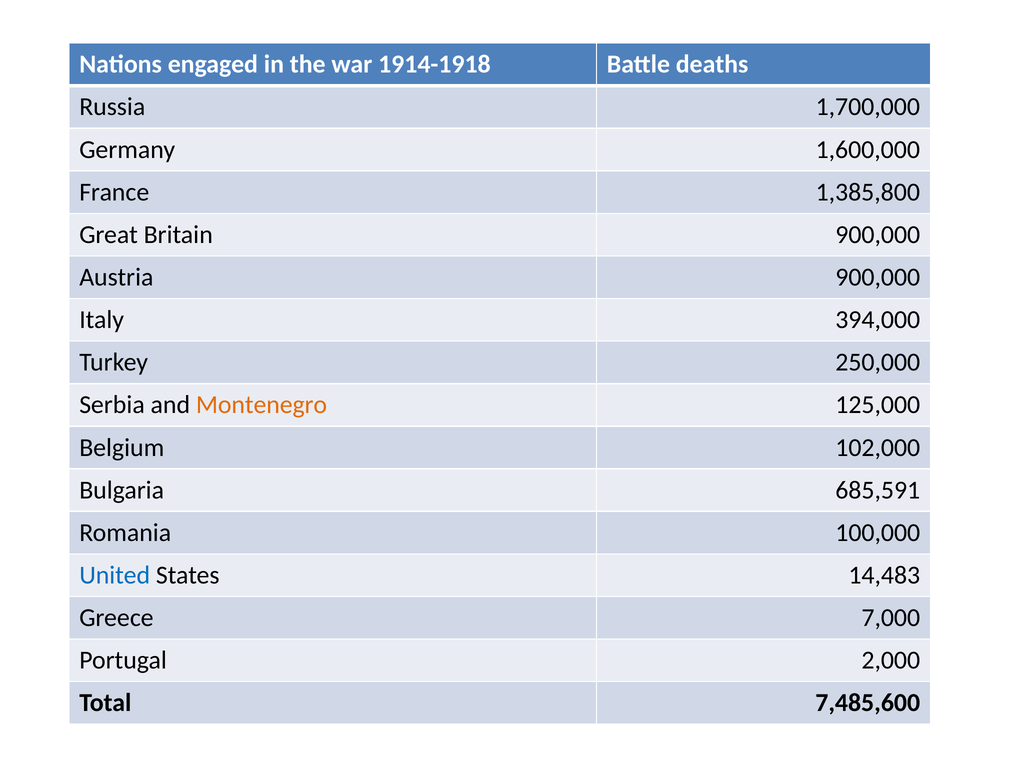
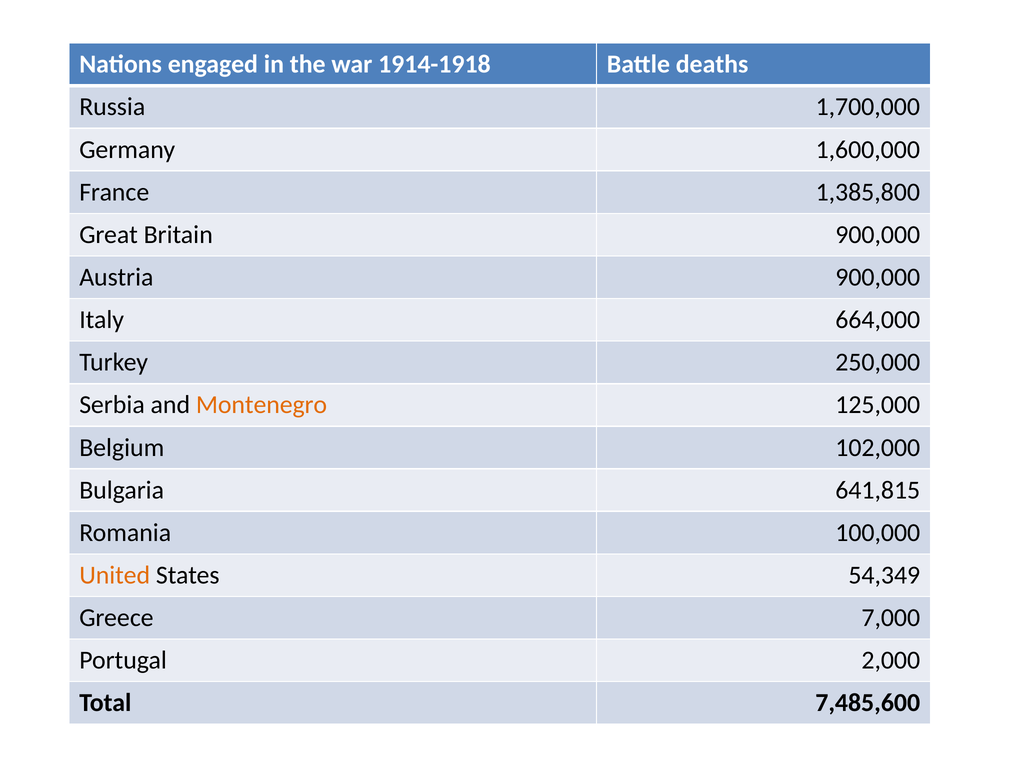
394,000: 394,000 -> 664,000 (878, 320)
685,591: 685,591 -> 641,815 (878, 490)
United colour: blue -> orange (115, 575)
14,483: 14,483 -> 54,349 (884, 575)
